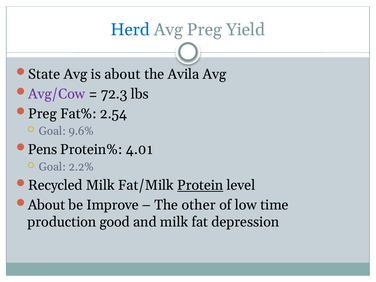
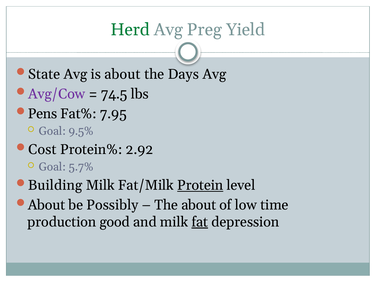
Herd colour: blue -> green (130, 30)
Avila: Avila -> Days (183, 74)
72.3: 72.3 -> 74.5 (114, 94)
Preg: Preg -> Pens (43, 114)
2.54: 2.54 -> 7.95 (113, 114)
9.6%: 9.6% -> 9.5% (81, 131)
Pens: Pens -> Cost (42, 149)
4.01: 4.01 -> 2.92 (139, 149)
2.2%: 2.2% -> 5.7% (81, 167)
Recycled: Recycled -> Building (55, 185)
Improve: Improve -> Possibly (112, 205)
The other: other -> about (199, 205)
fat underline: none -> present (200, 222)
